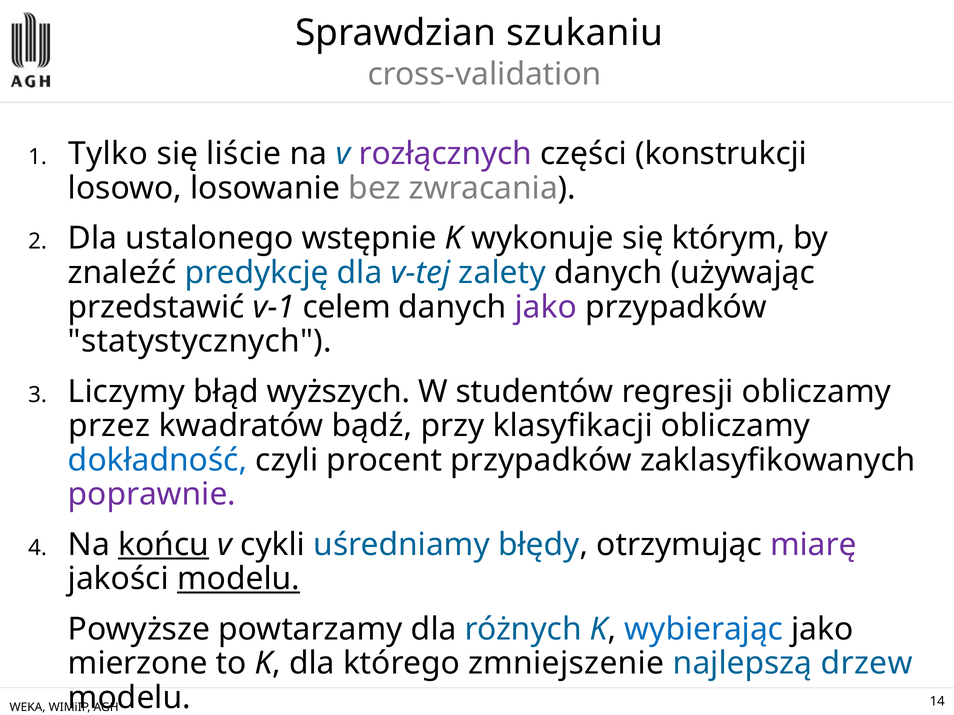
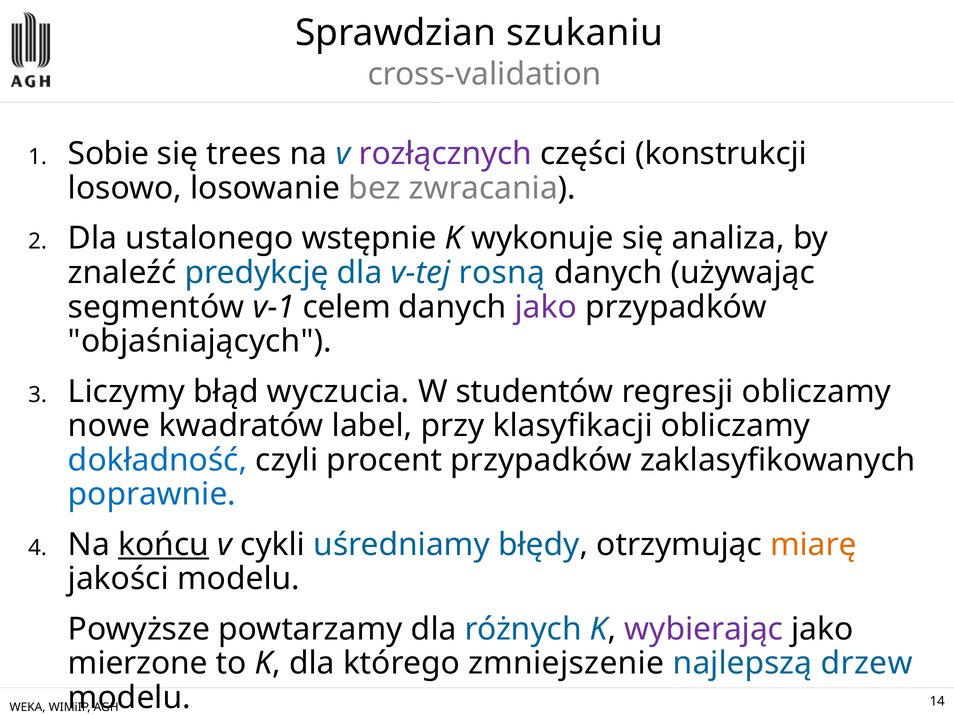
Tylko: Tylko -> Sobie (108, 154)
liście: liście -> trees (244, 154)
którym: którym -> analiza (728, 239)
zalety: zalety -> rosną (502, 273)
przedstawić: przedstawić -> segmentów (156, 307)
statystycznych: statystycznych -> objaśniających (200, 342)
wyższych: wyższych -> wyczucia (338, 392)
przez: przez -> nowe (109, 426)
bądź: bądź -> label (372, 426)
poprawnie colour: purple -> blue (152, 495)
miarę colour: purple -> orange (813, 545)
modelu underline: present -> none (239, 579)
wybierając colour: blue -> purple (704, 630)
